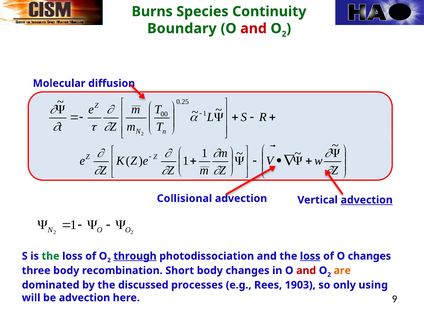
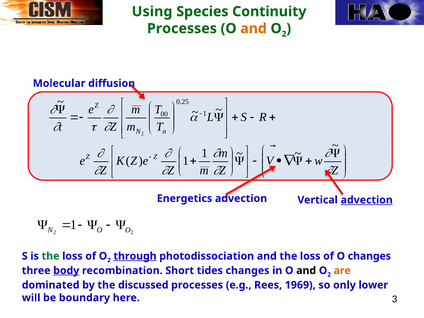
Burns: Burns -> Using (152, 12)
Boundary: Boundary -> Processes (182, 29)
and colour: red -> orange (254, 29)
Collisional: Collisional -> Energetics (185, 198)
loss underline: present -> none (310, 256)
body underline: none -> present (66, 271)
Short body: body -> tides (210, 271)
and colour: red -> black (306, 271)
1903: 1903 -> 1969 (300, 285)
using: using -> lower (373, 285)
be advection: advection -> boundary (84, 298)
9: 9 -> 3 (395, 299)
